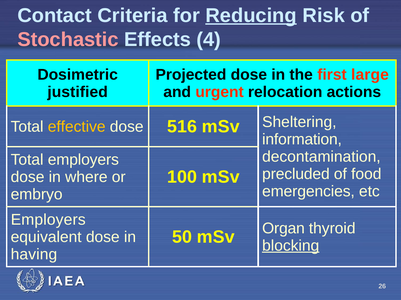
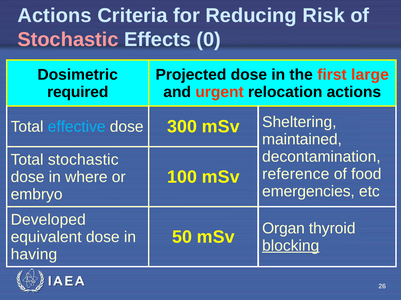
Contact: Contact -> Actions (55, 15)
Reducing underline: present -> none (251, 15)
4: 4 -> 0 (209, 39)
justified: justified -> required (78, 92)
effective colour: yellow -> light blue (77, 127)
516: 516 -> 300 (182, 127)
information: information -> maintained (302, 140)
Total employers: employers -> stochastic (83, 160)
precluded: precluded -> reference (296, 174)
Employers: Employers -> Developed (48, 220)
